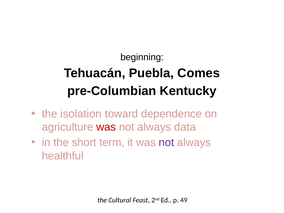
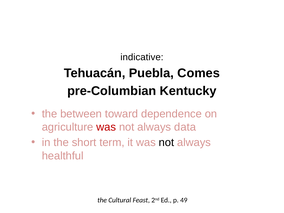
beginning: beginning -> indicative (142, 57)
isolation: isolation -> between (81, 114)
not colour: purple -> black (166, 143)
